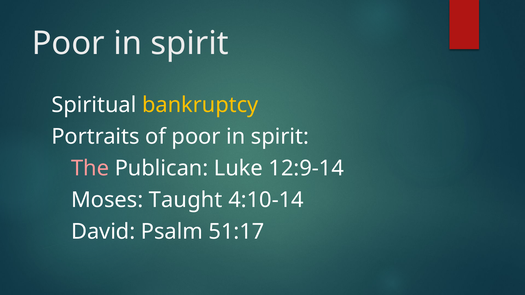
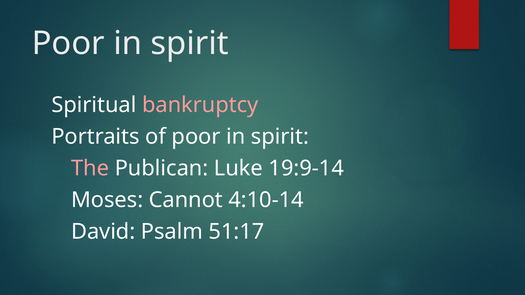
bankruptcy colour: yellow -> pink (200, 105)
12:9-14: 12:9-14 -> 19:9-14 (306, 168)
Taught: Taught -> Cannot (186, 200)
